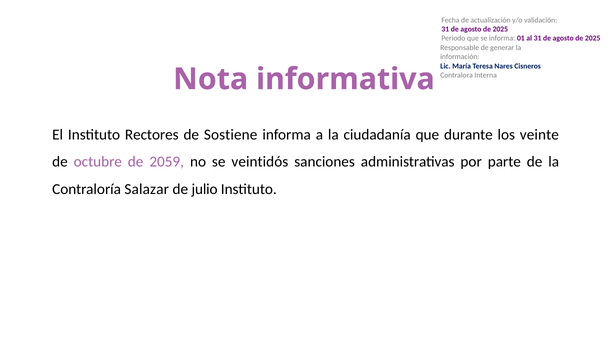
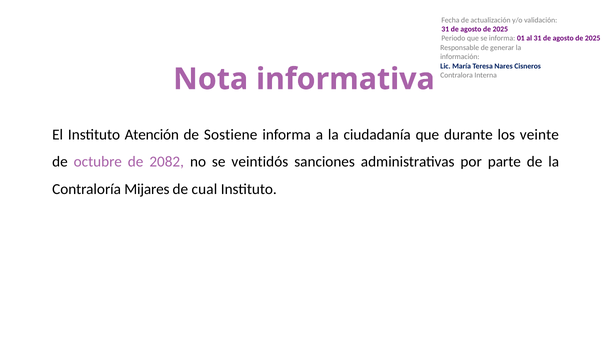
Rectores: Rectores -> Atención (152, 134)
2059: 2059 -> 2082 (167, 162)
Salazar: Salazar -> Mijares (147, 189)
julio: julio -> cual (204, 189)
